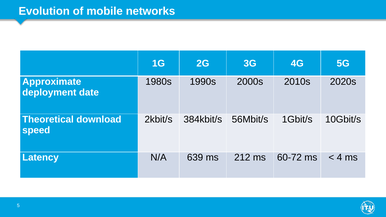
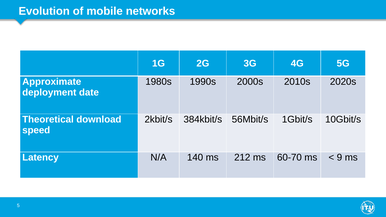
639: 639 -> 140 (195, 158)
60-72: 60-72 -> 60-70 (289, 158)
4: 4 -> 9 (339, 158)
